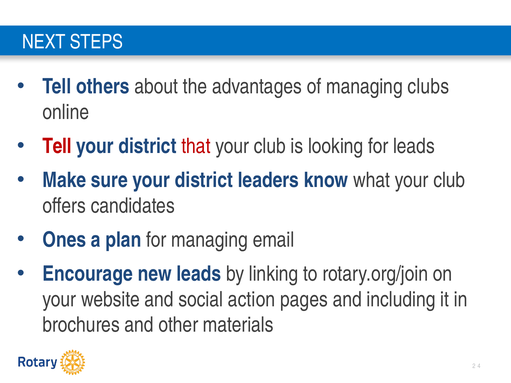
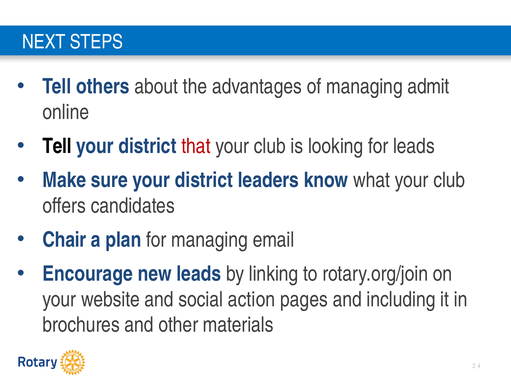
clubs: clubs -> admit (429, 87)
Tell colour: red -> black (57, 146)
Ones: Ones -> Chair (64, 240)
